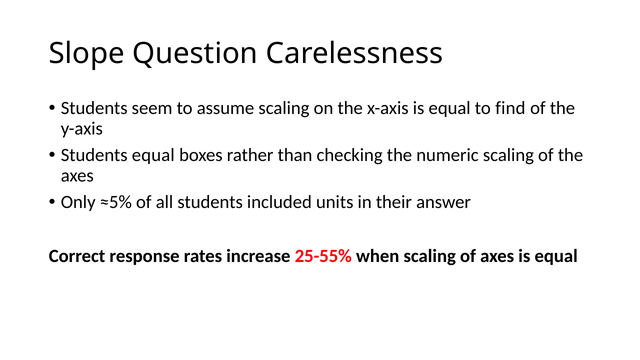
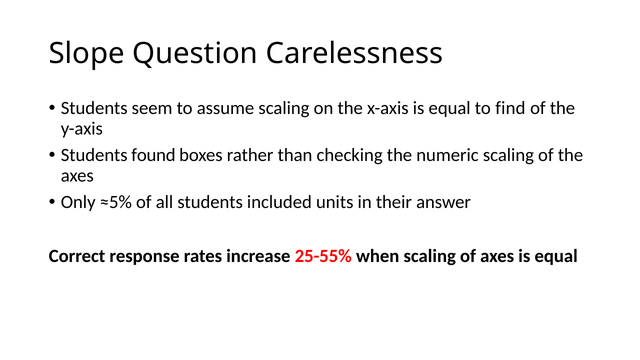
Students equal: equal -> found (153, 155)
